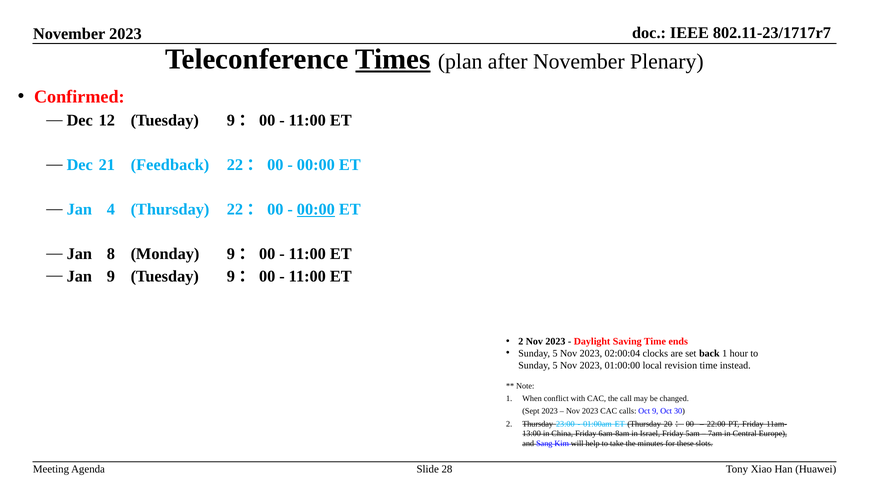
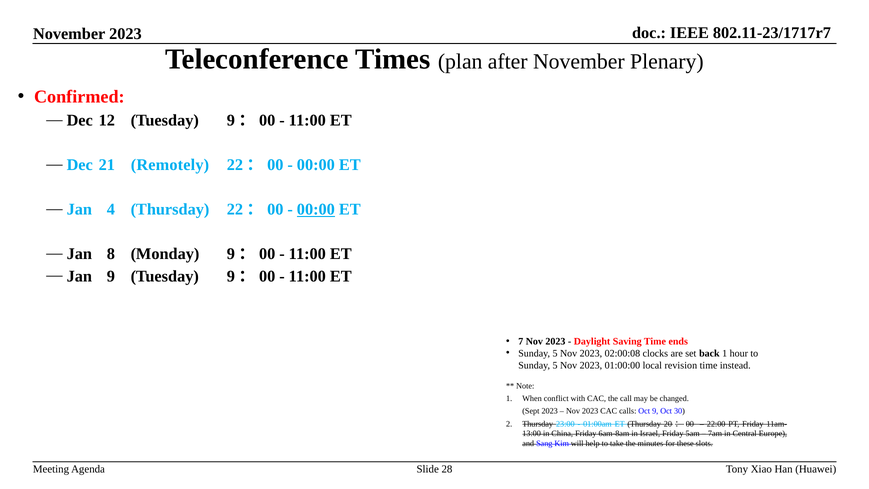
Times underline: present -> none (393, 59)
Feedback: Feedback -> Remotely (170, 165)
2: 2 -> 7 (521, 341)
02:00:04: 02:00:04 -> 02:00:08 (622, 353)
